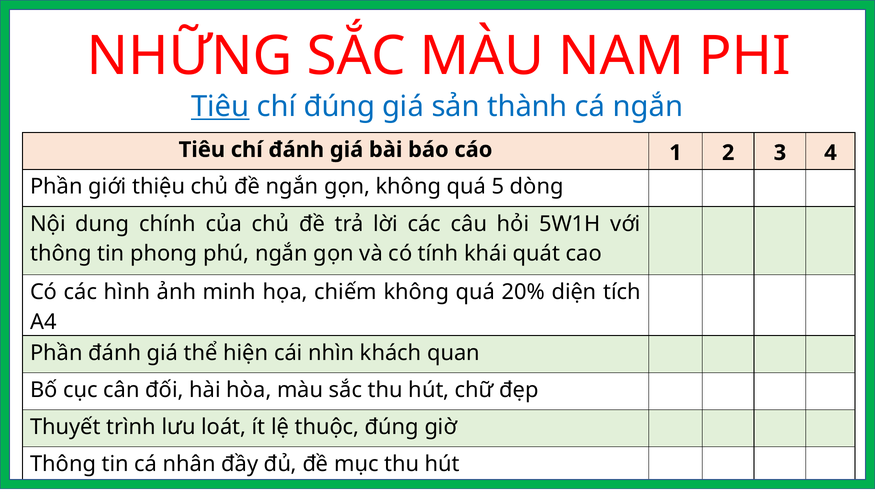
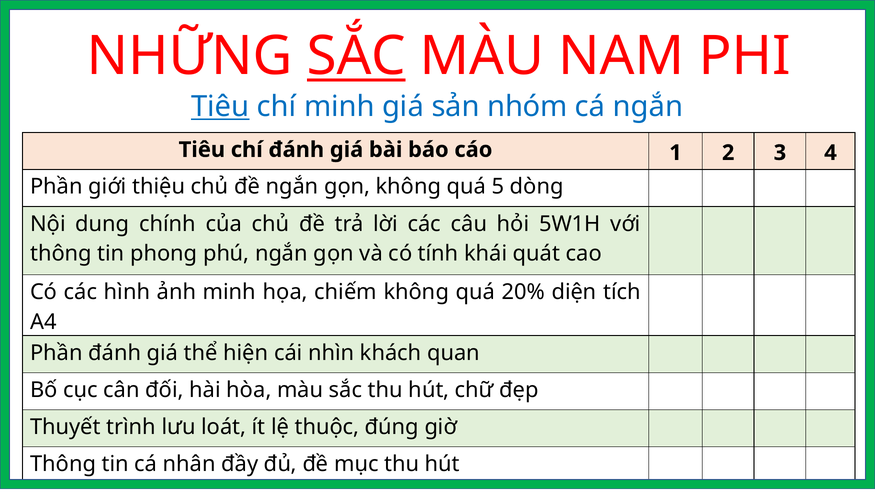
SẮC underline: none -> present (356, 56)
chí đúng: đúng -> minh (339, 107)
thành: thành -> nhóm (527, 107)
